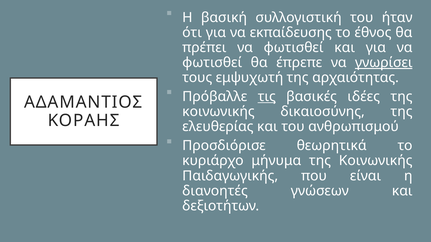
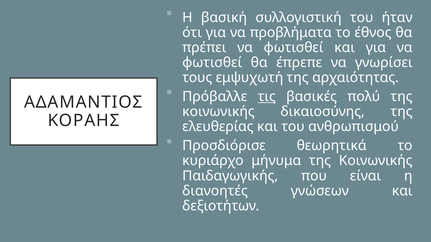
εκπαίδευσης: εκπαίδευσης -> προβλήματα (291, 33)
γνωρίσει underline: present -> none (384, 63)
ιδέες: ιδέες -> πολύ (364, 97)
